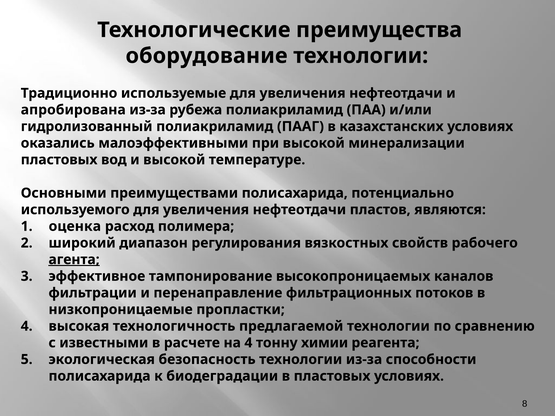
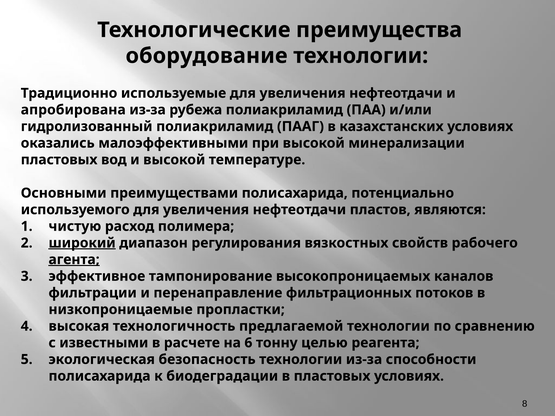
оценка: оценка -> чистую (75, 226)
широкий underline: none -> present (82, 243)
на 4: 4 -> 6 (248, 343)
химии: химии -> целью (324, 343)
